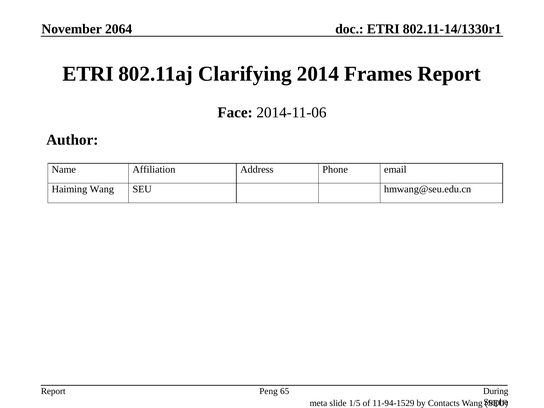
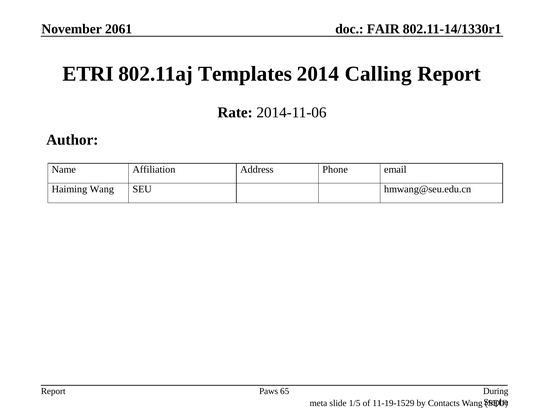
2064: 2064 -> 2061 (119, 29)
ETRI: ETRI -> FAIR (383, 29)
Clarifying: Clarifying -> Templates (245, 74)
Frames: Frames -> Calling (378, 74)
Face: Face -> Rate (235, 113)
Peng: Peng -> Paws (269, 391)
11-94-1529: 11-94-1529 -> 11-19-1529 (393, 403)
